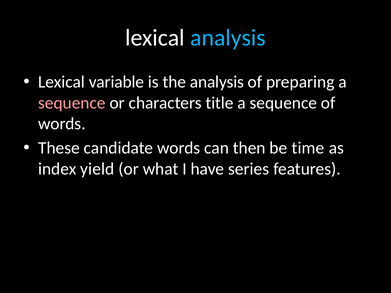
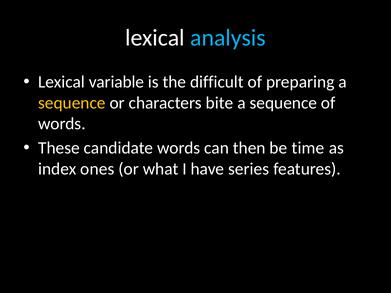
the analysis: analysis -> difficult (217, 82)
sequence colour: pink -> yellow (72, 103)
title: title -> bite (219, 103)
yield: yield -> ones (97, 169)
